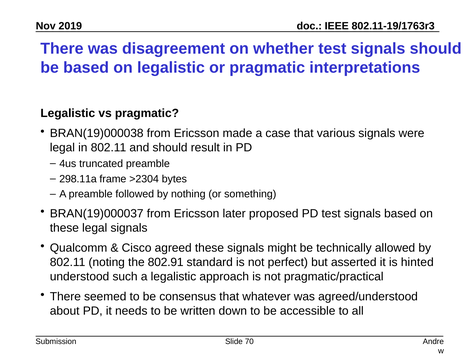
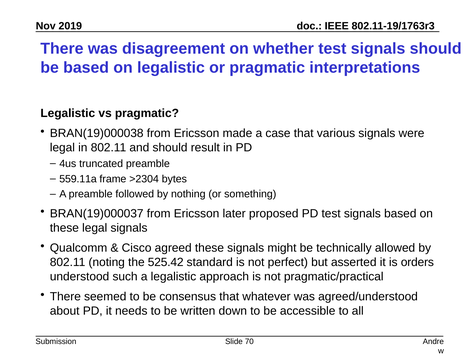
298.11a: 298.11a -> 559.11a (78, 179)
802.91: 802.91 -> 525.42 (166, 262)
hinted: hinted -> orders (417, 262)
